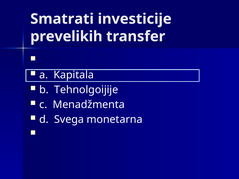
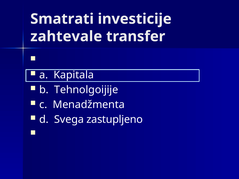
prevelikih: prevelikih -> zahtevale (66, 36)
monetarna: monetarna -> zastupljeno (115, 120)
